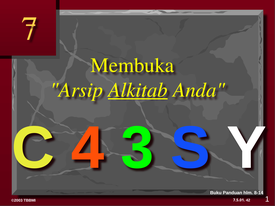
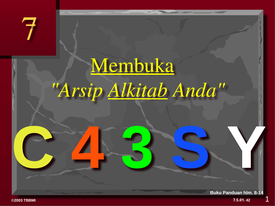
Membuka underline: none -> present (132, 65)
